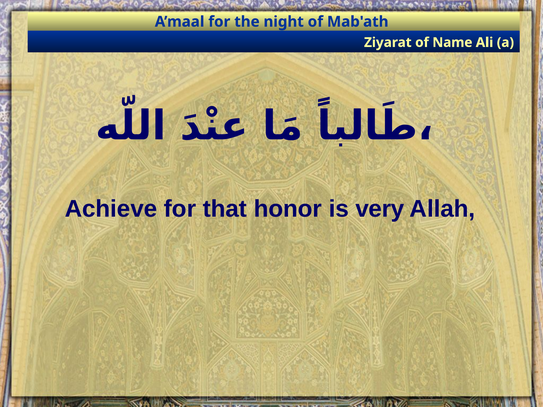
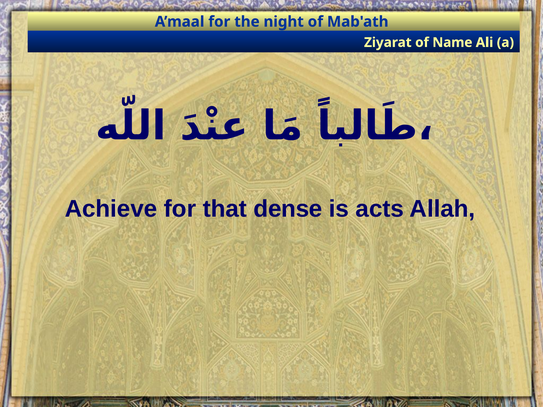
honor: honor -> dense (288, 209)
very: very -> acts (380, 209)
